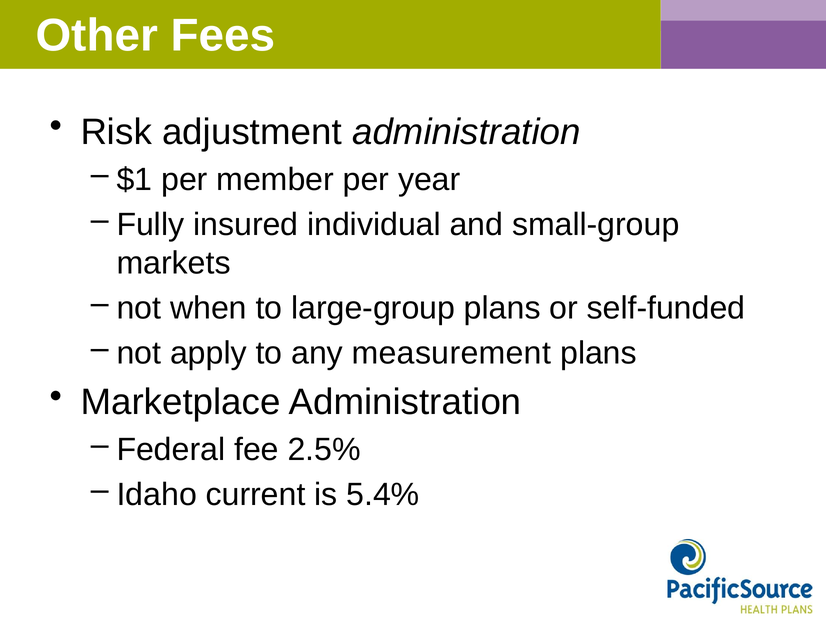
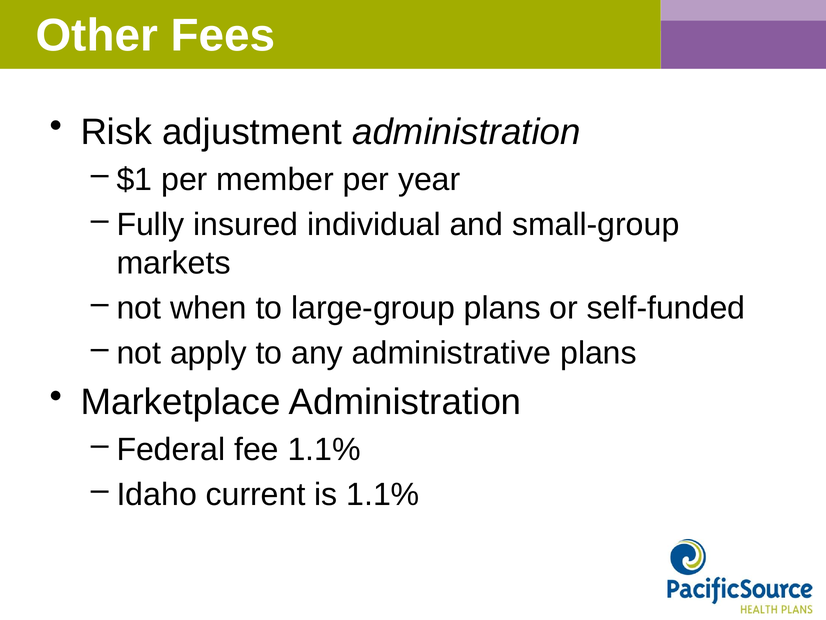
measurement: measurement -> administrative (451, 353)
fee 2.5%: 2.5% -> 1.1% (324, 449)
is 5.4%: 5.4% -> 1.1% (383, 494)
